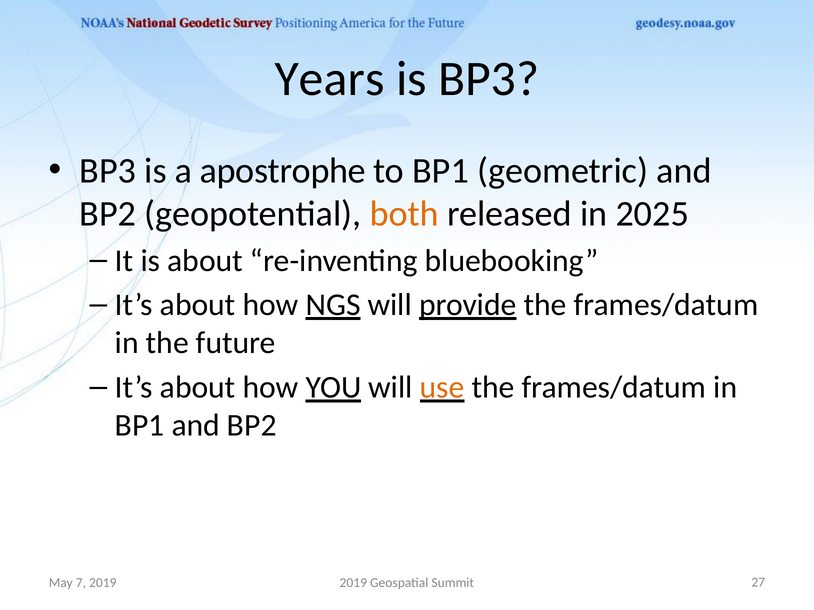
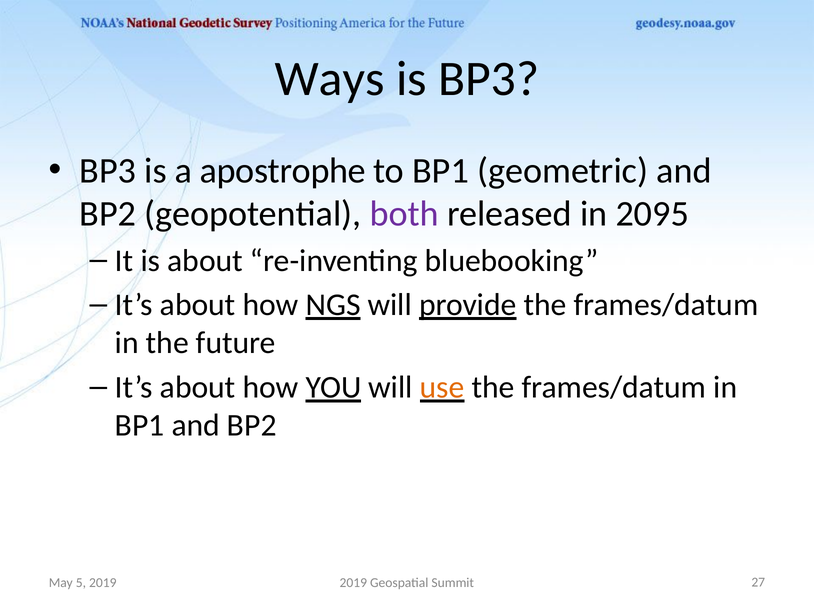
Years: Years -> Ways (330, 79)
both colour: orange -> purple (404, 214)
2025: 2025 -> 2095 (652, 214)
7: 7 -> 5 (81, 583)
